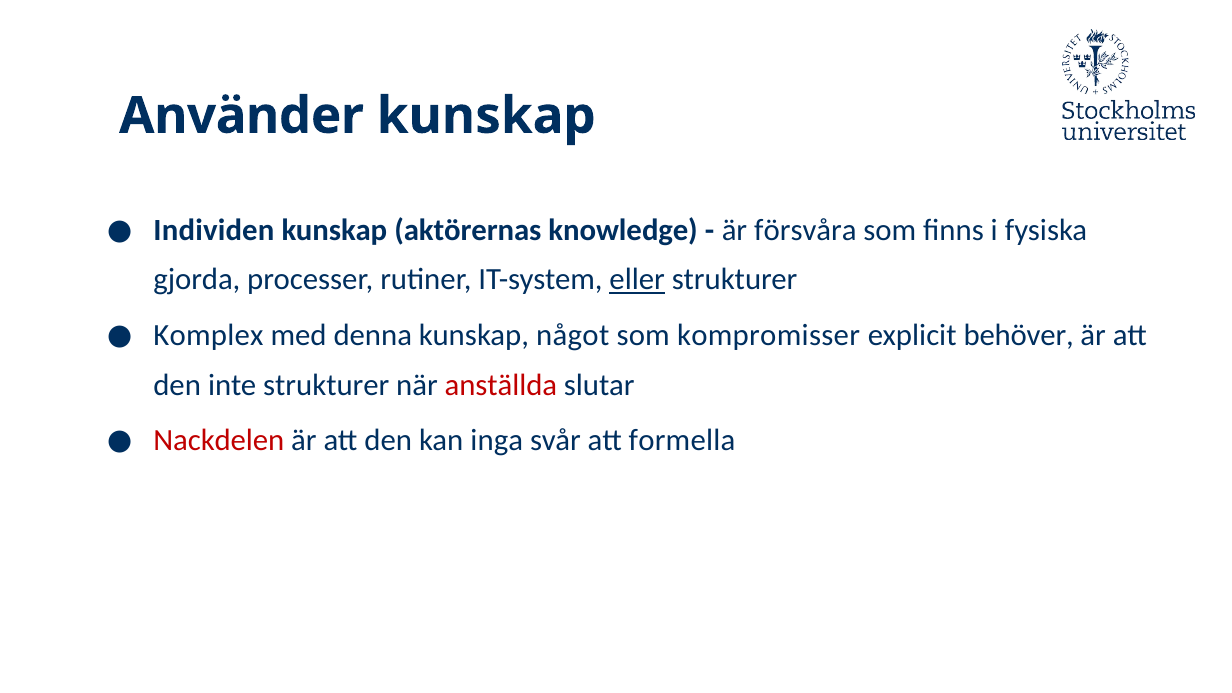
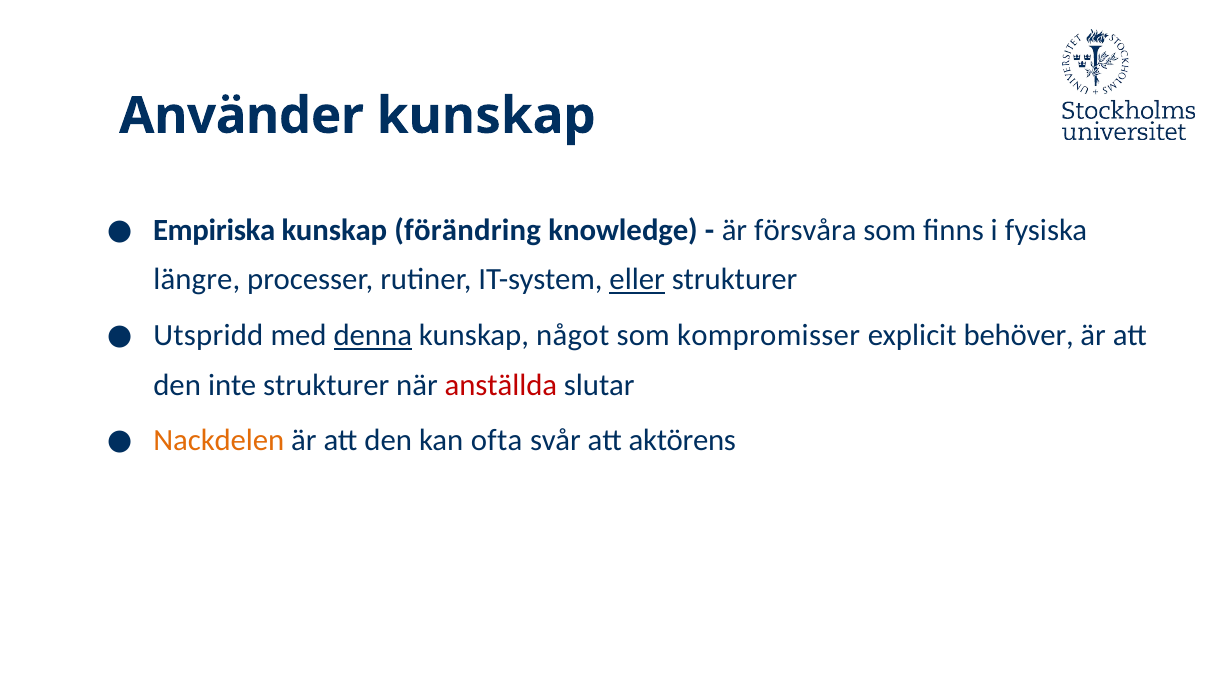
Individen: Individen -> Empiriska (214, 230)
aktörernas: aktörernas -> förändring (468, 230)
gjorda: gjorda -> längre (197, 280)
Komplex: Komplex -> Utspridd (208, 335)
denna underline: none -> present (373, 335)
Nackdelen colour: red -> orange (219, 441)
inga: inga -> ofta (497, 441)
formella: formella -> aktörens (682, 441)
